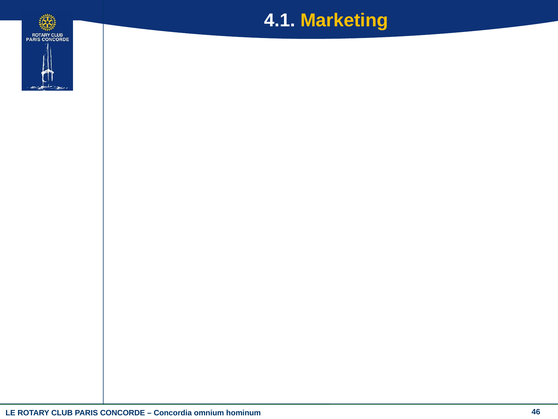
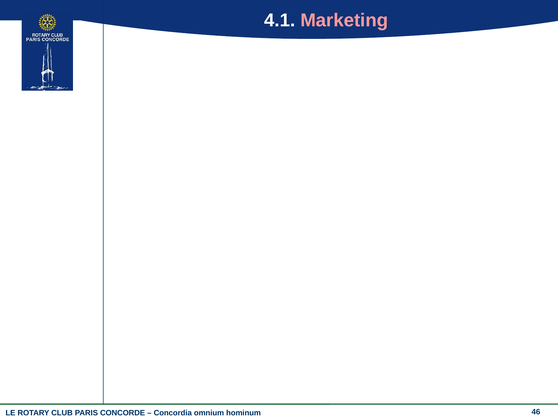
Marketing colour: yellow -> pink (344, 20)
